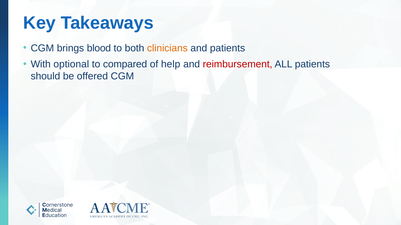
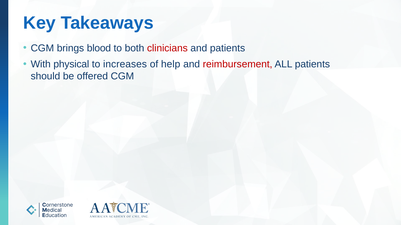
clinicians colour: orange -> red (167, 48)
optional: optional -> physical (71, 64)
compared: compared -> increases (125, 64)
